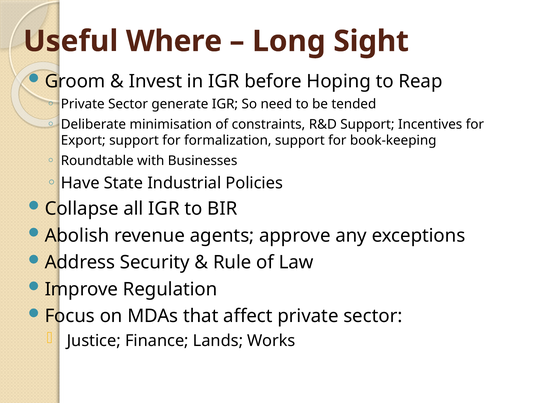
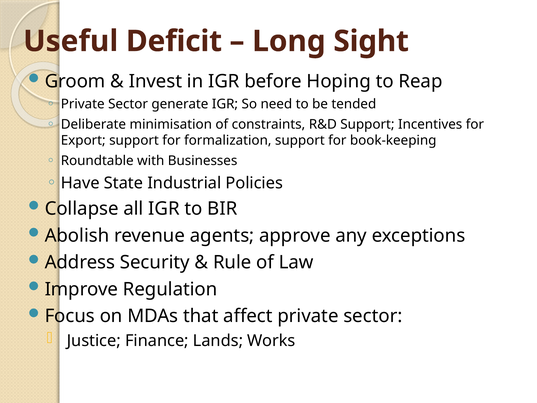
Where: Where -> Deficit (174, 41)
